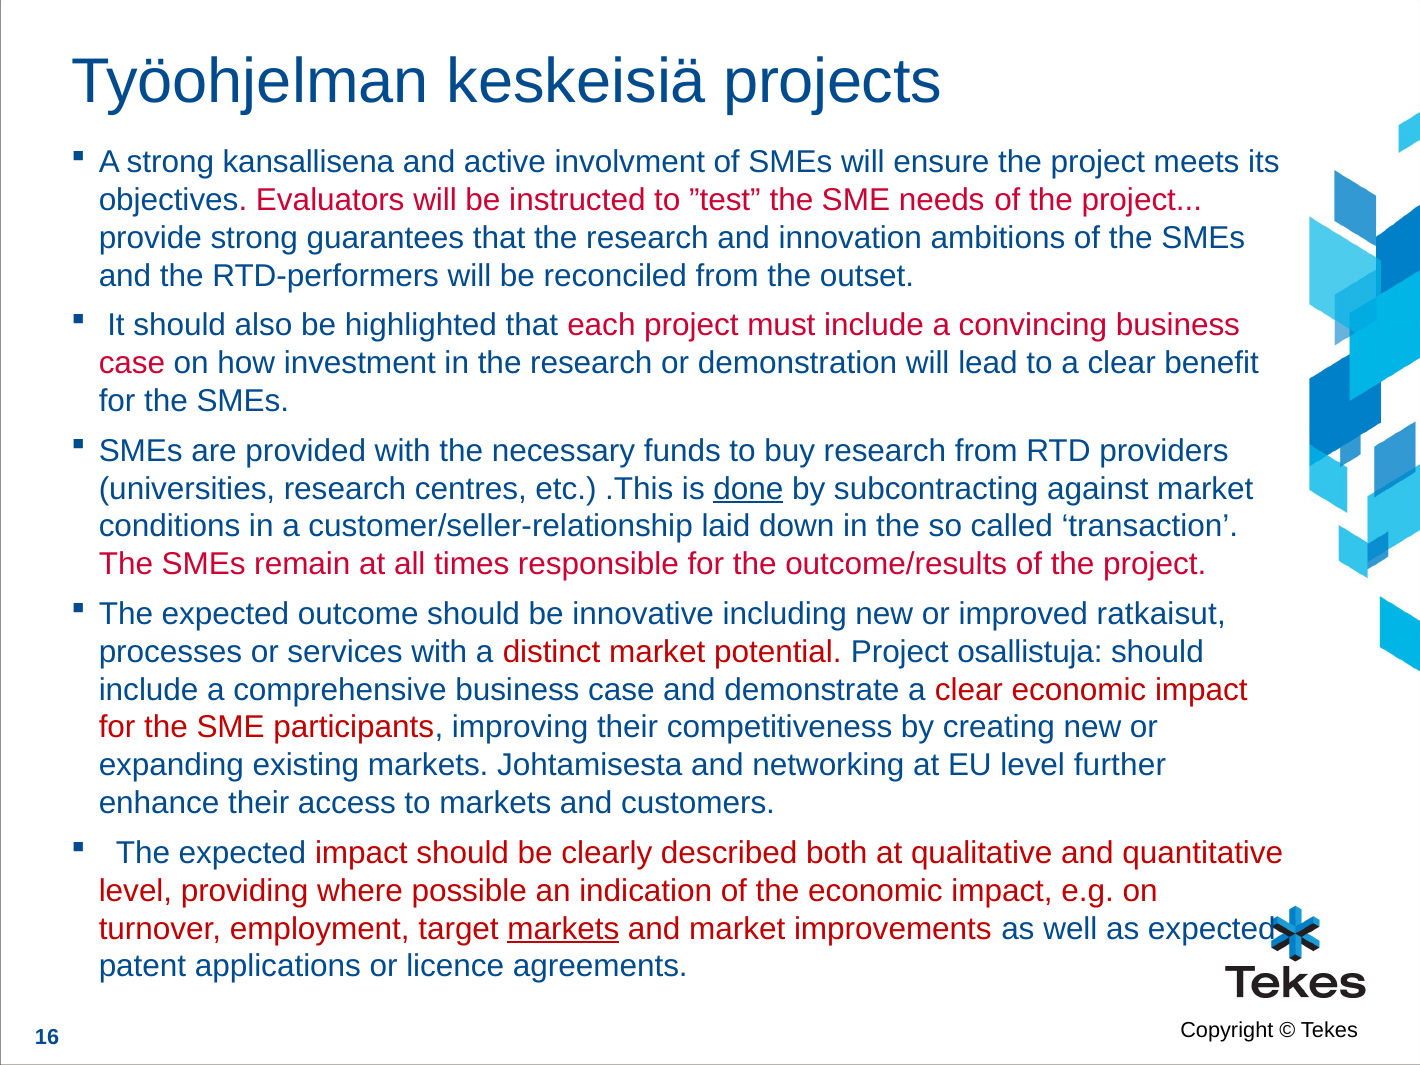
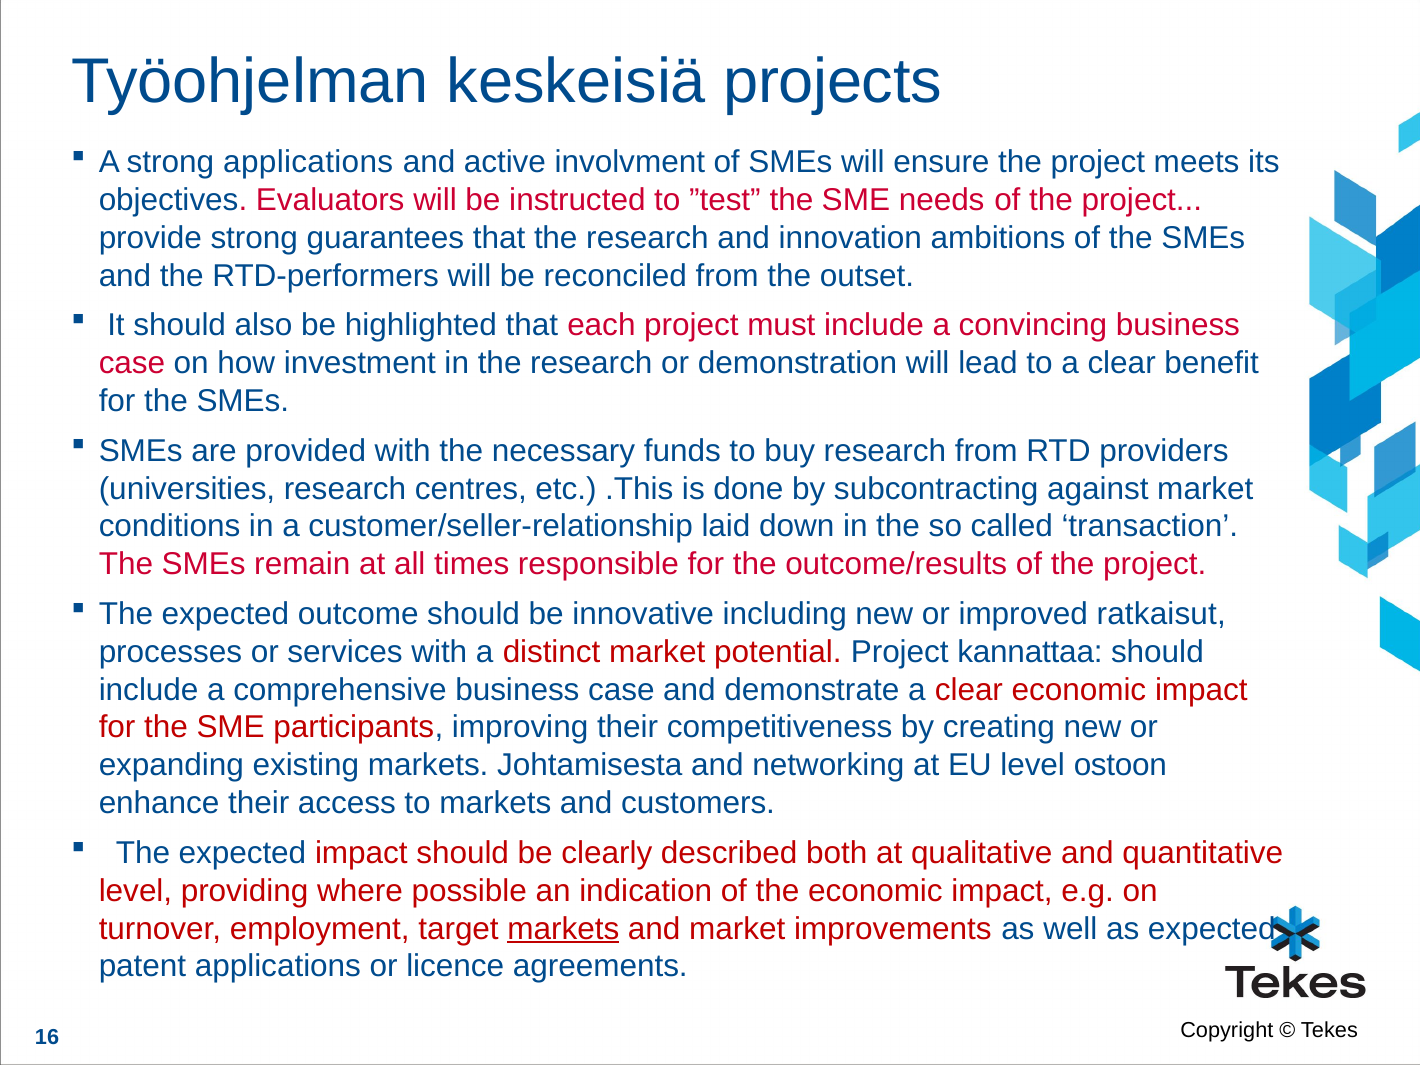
strong kansallisena: kansallisena -> applications (308, 162)
done underline: present -> none (748, 489)
osallistuja: osallistuja -> kannattaa (1030, 652)
further: further -> ostoon (1120, 765)
